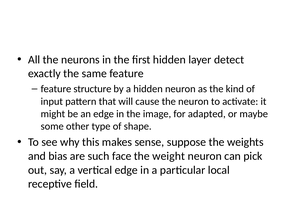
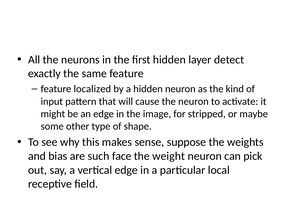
structure: structure -> localized (92, 89)
adapted: adapted -> stripped (207, 114)
